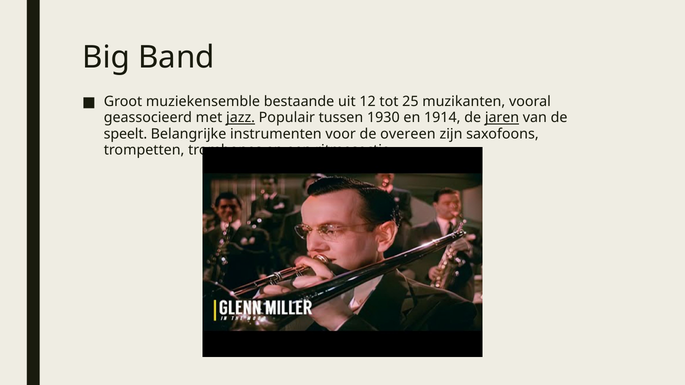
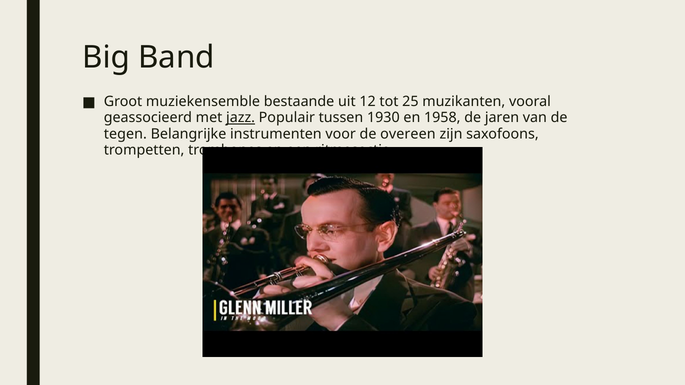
1914: 1914 -> 1958 (442, 118)
jaren underline: present -> none (502, 118)
speelt: speelt -> tegen (125, 134)
